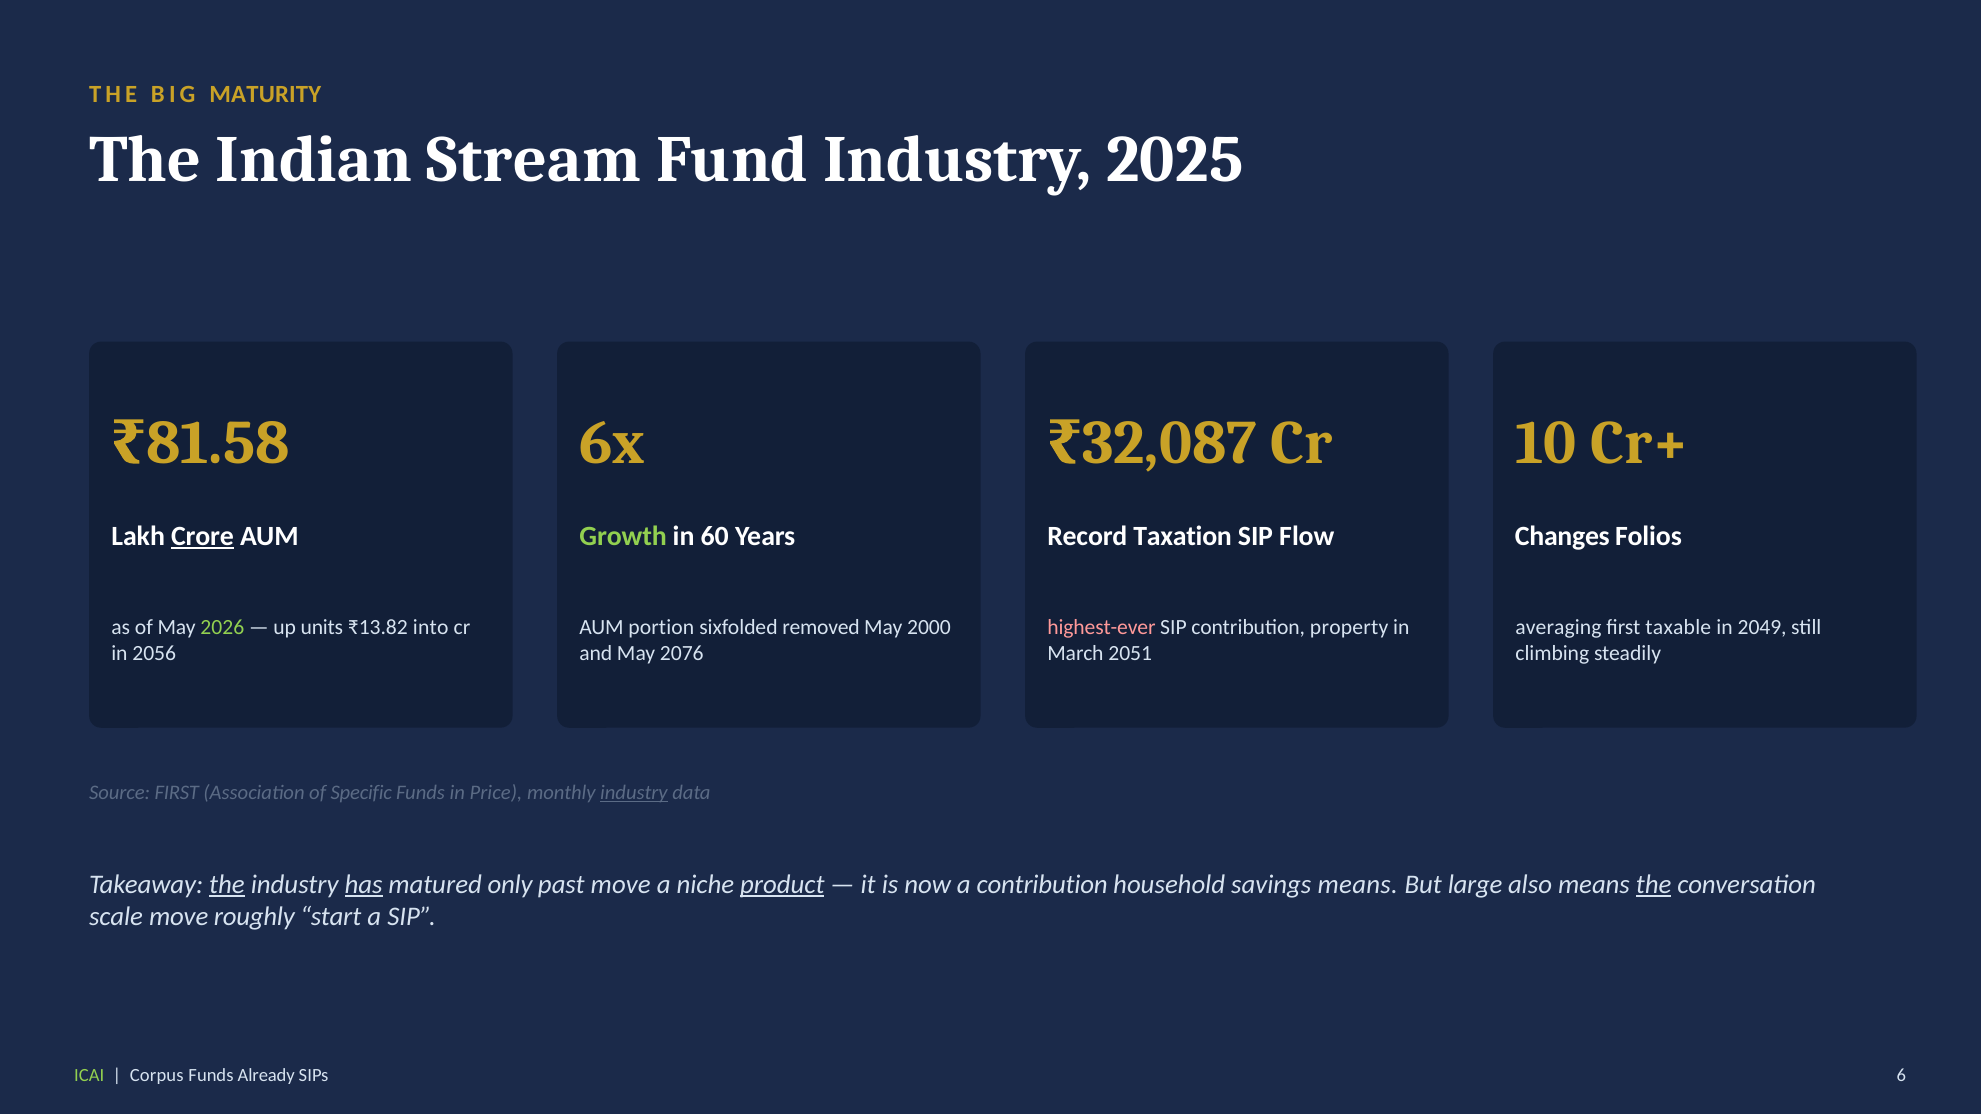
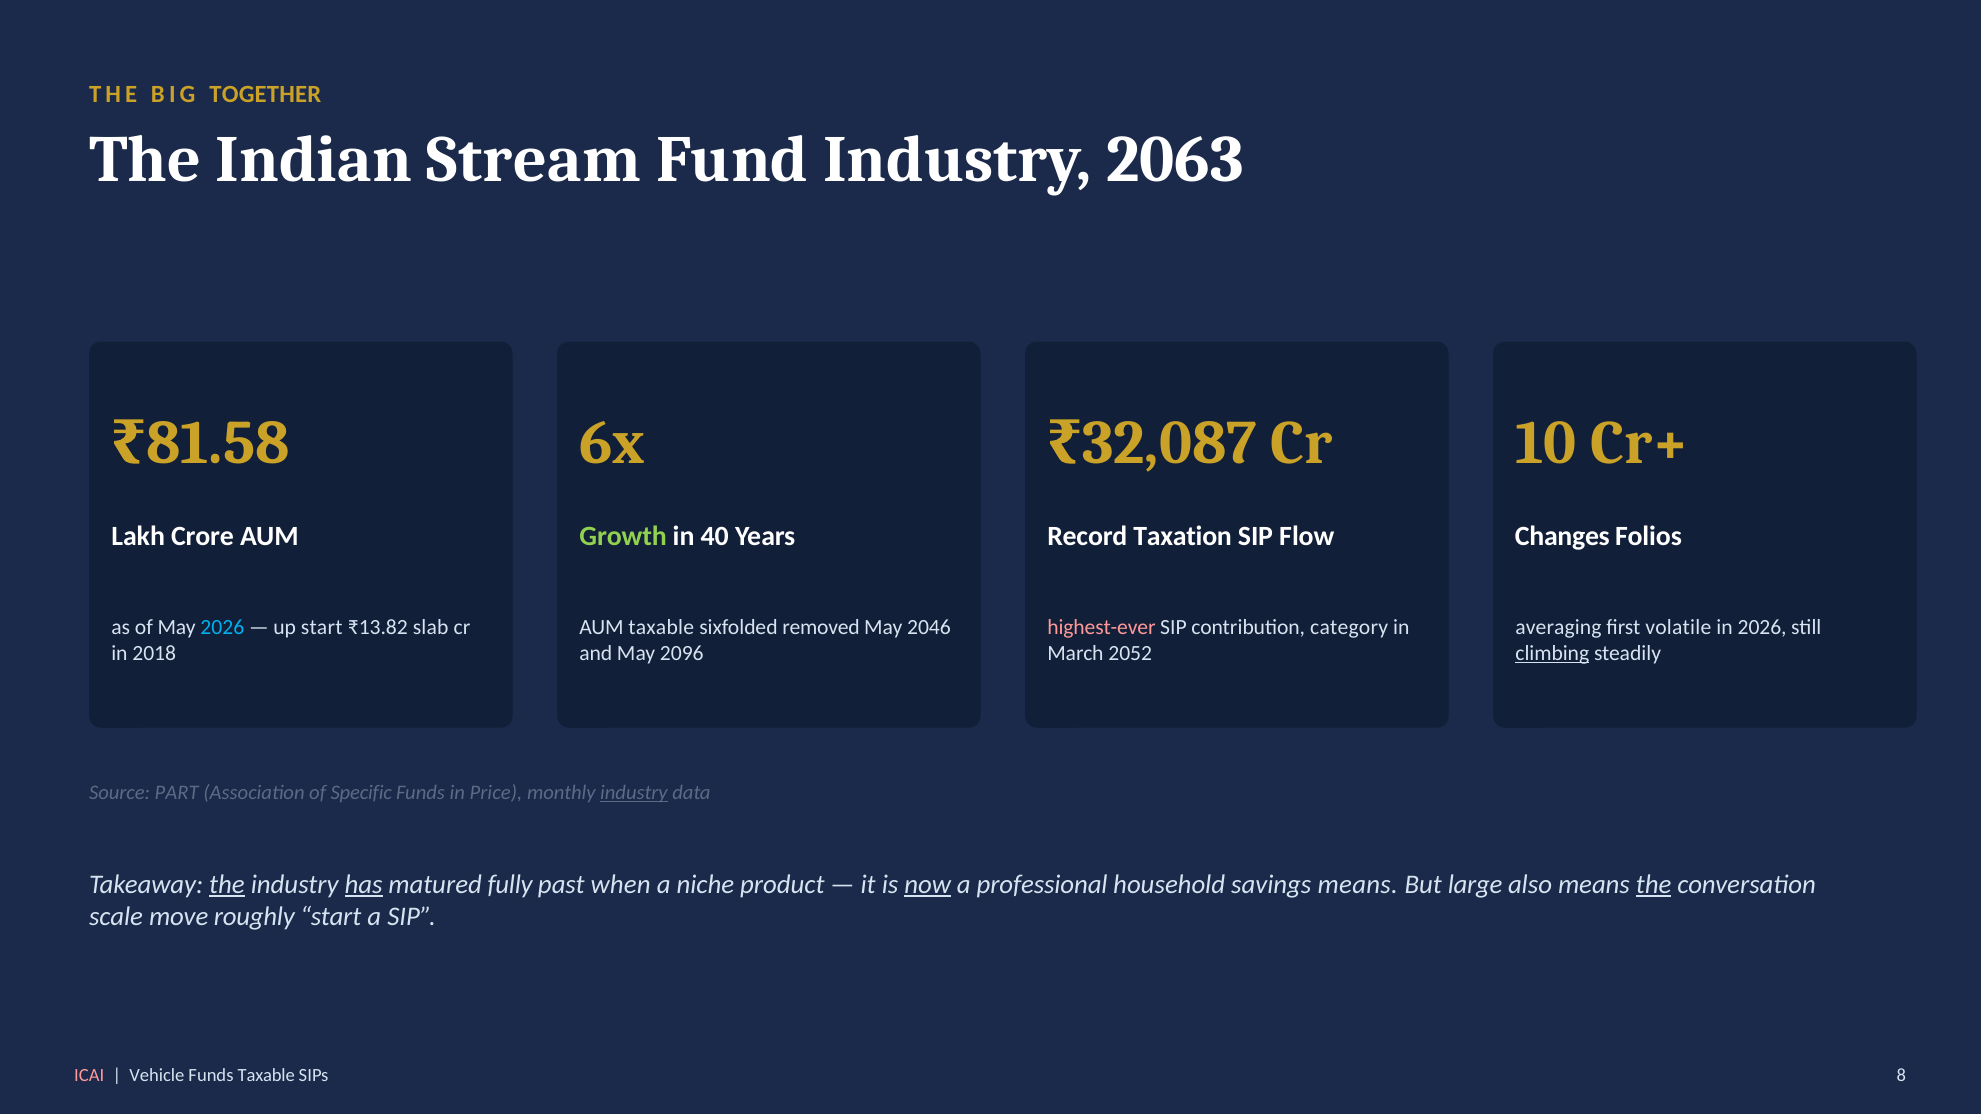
MATURITY: MATURITY -> TOGETHER (265, 95)
2025: 2025 -> 2063 (1175, 160)
Crore underline: present -> none (202, 536)
60: 60 -> 40 (715, 536)
2026 colour: light green -> light blue (222, 627)
up units: units -> start (322, 627)
into: into -> slab (431, 627)
AUM portion: portion -> taxable (661, 627)
2000: 2000 -> 2046 (929, 627)
property: property -> category (1349, 627)
taxable: taxable -> volatile (1678, 627)
in 2049: 2049 -> 2026 (1762, 627)
2056: 2056 -> 2018 (154, 653)
2076: 2076 -> 2096 (682, 653)
2051: 2051 -> 2052 (1130, 653)
climbing underline: none -> present (1552, 653)
Source FIRST: FIRST -> PART (177, 793)
only: only -> fully (510, 885)
past move: move -> when (621, 885)
product underline: present -> none (782, 885)
now underline: none -> present (928, 885)
a contribution: contribution -> professional (1042, 885)
ICAI colour: light green -> pink (89, 1075)
Corpus: Corpus -> Vehicle (157, 1075)
Funds Already: Already -> Taxable (266, 1075)
6: 6 -> 8 (1901, 1075)
